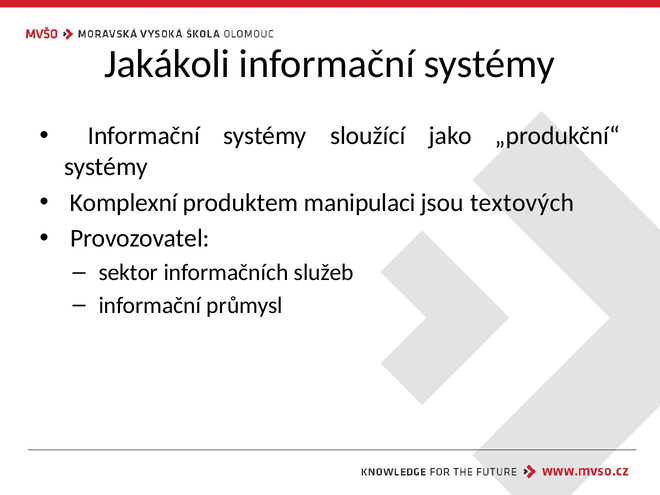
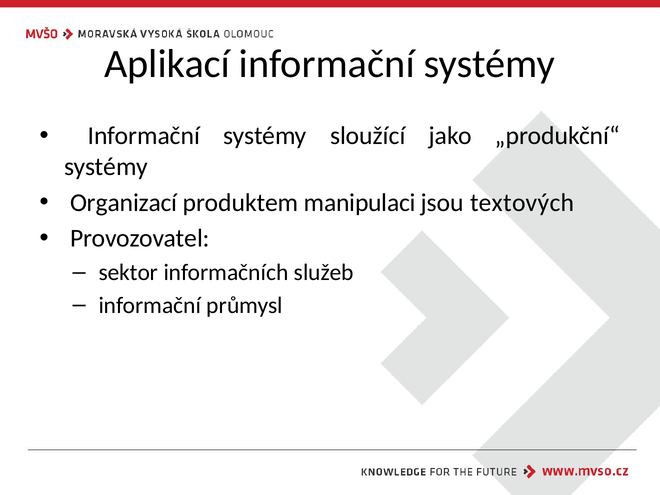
Jakákoli: Jakákoli -> Aplikací (167, 64)
Komplexní: Komplexní -> Organizací (124, 203)
